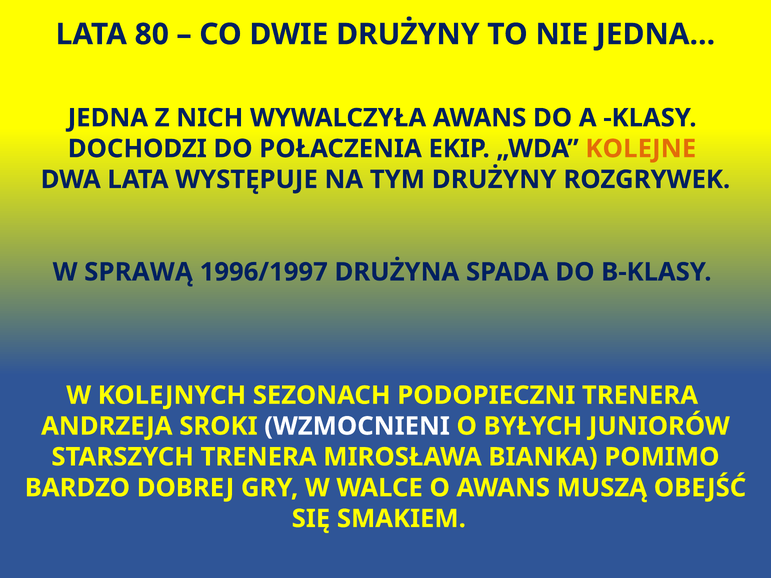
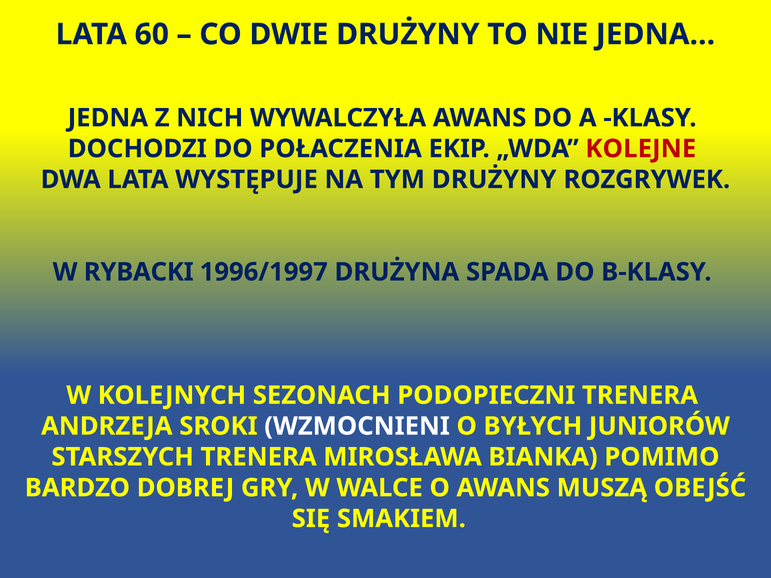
80: 80 -> 60 (152, 34)
KOLEJNE colour: orange -> red (641, 149)
SPRAWĄ: SPRAWĄ -> RYBACKI (139, 272)
